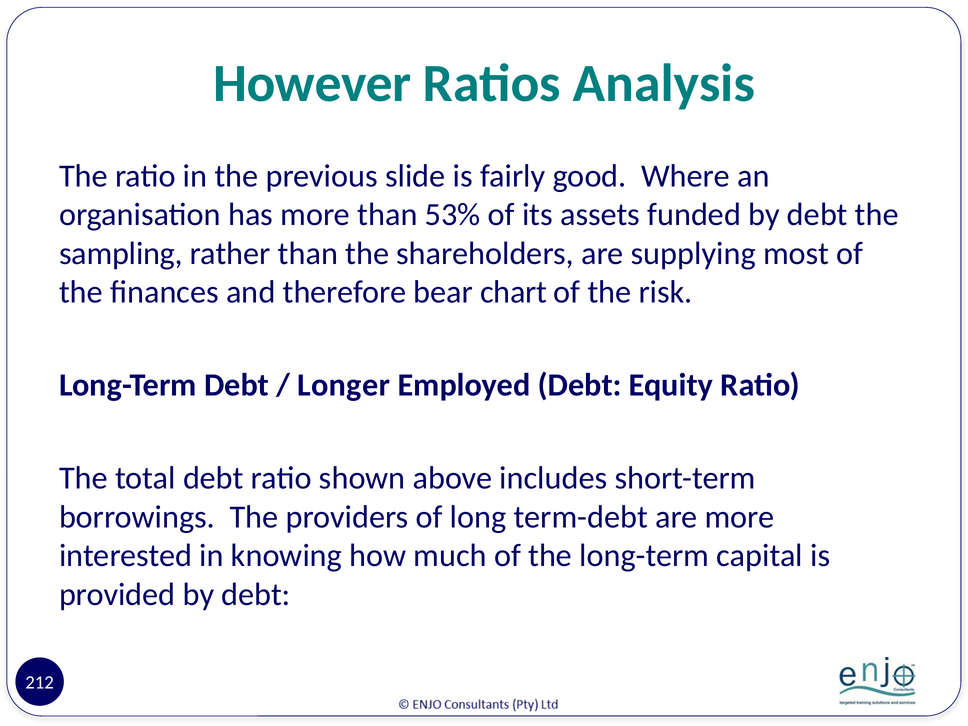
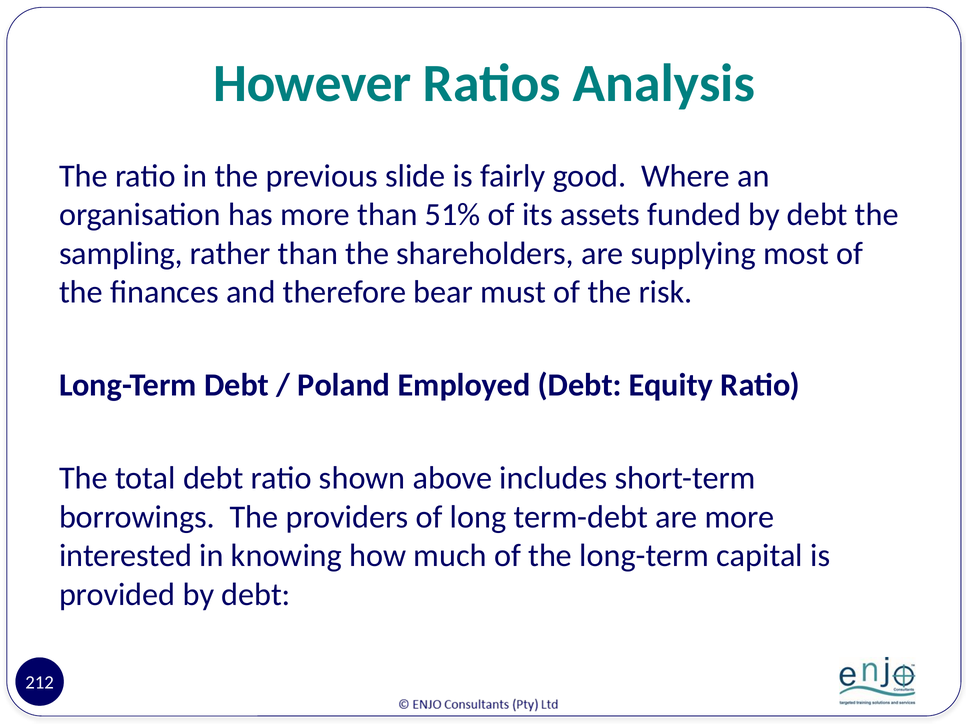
53%: 53% -> 51% (453, 215)
chart: chart -> must (513, 292)
Longer: Longer -> Poland (344, 385)
